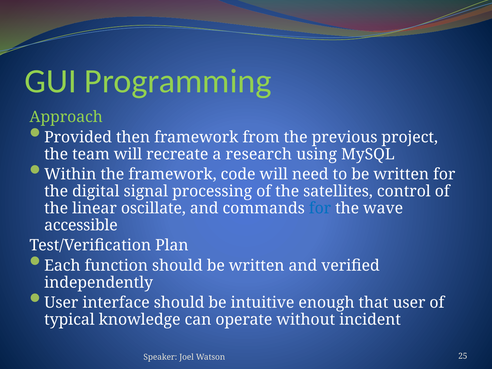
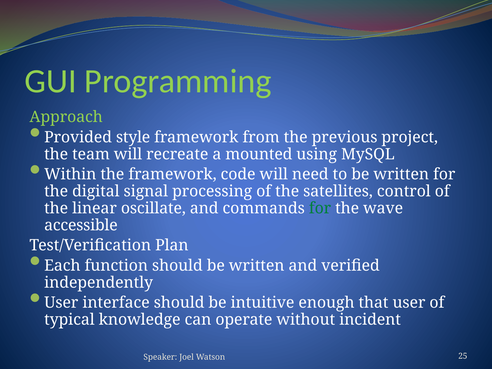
then: then -> style (133, 137)
research: research -> mounted (259, 154)
for colour: blue -> green (320, 208)
